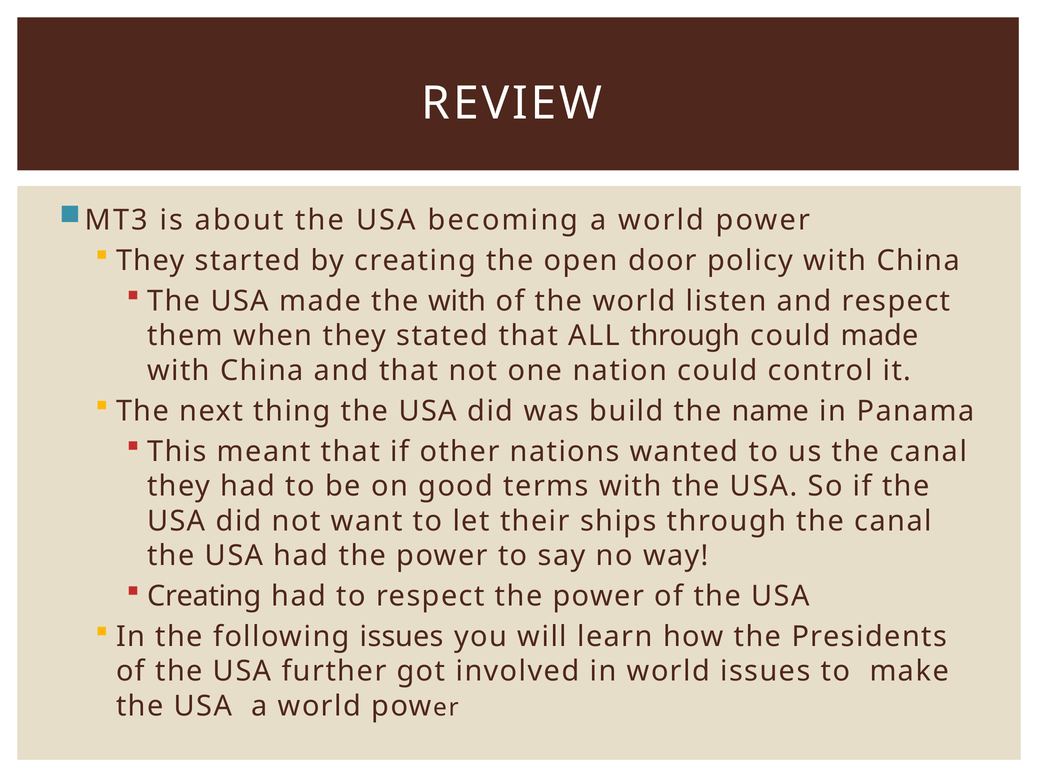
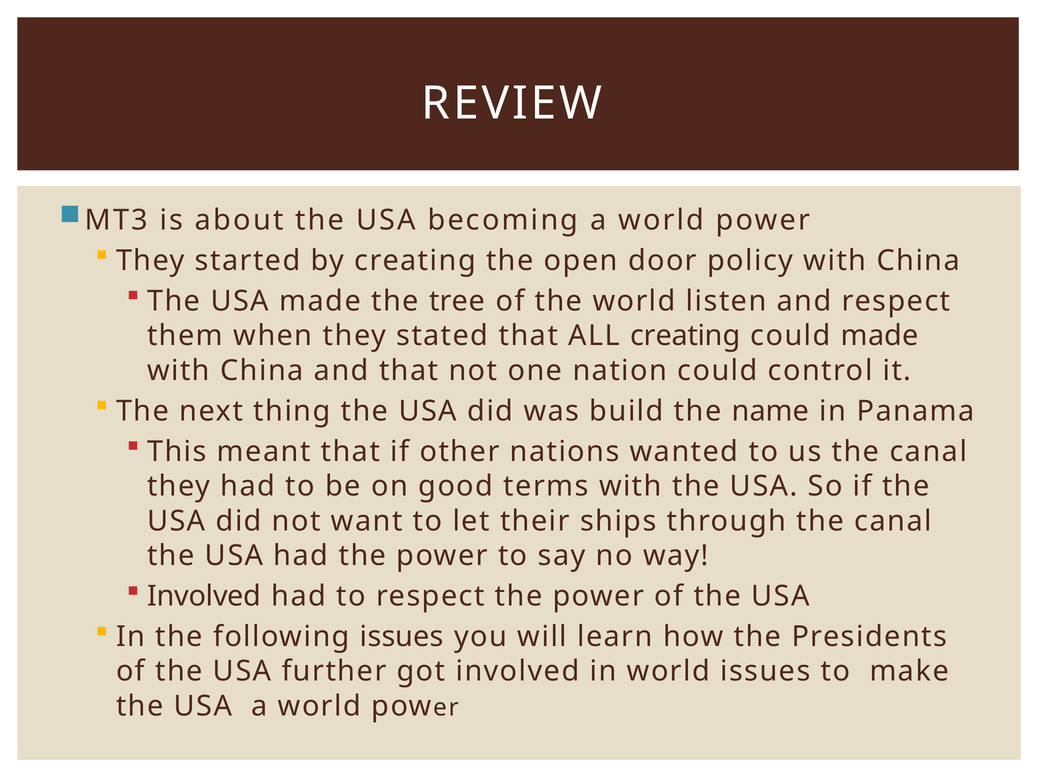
the with: with -> tree (457, 301)
ALL through: through -> creating (685, 336)
Creating: Creating -> Involved (204, 596)
